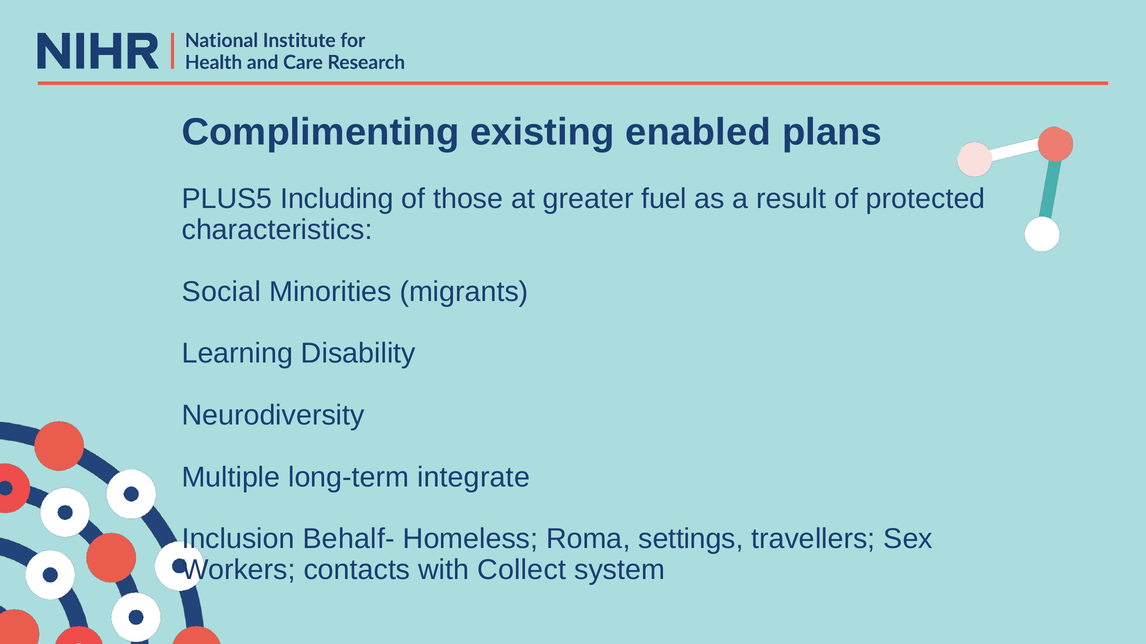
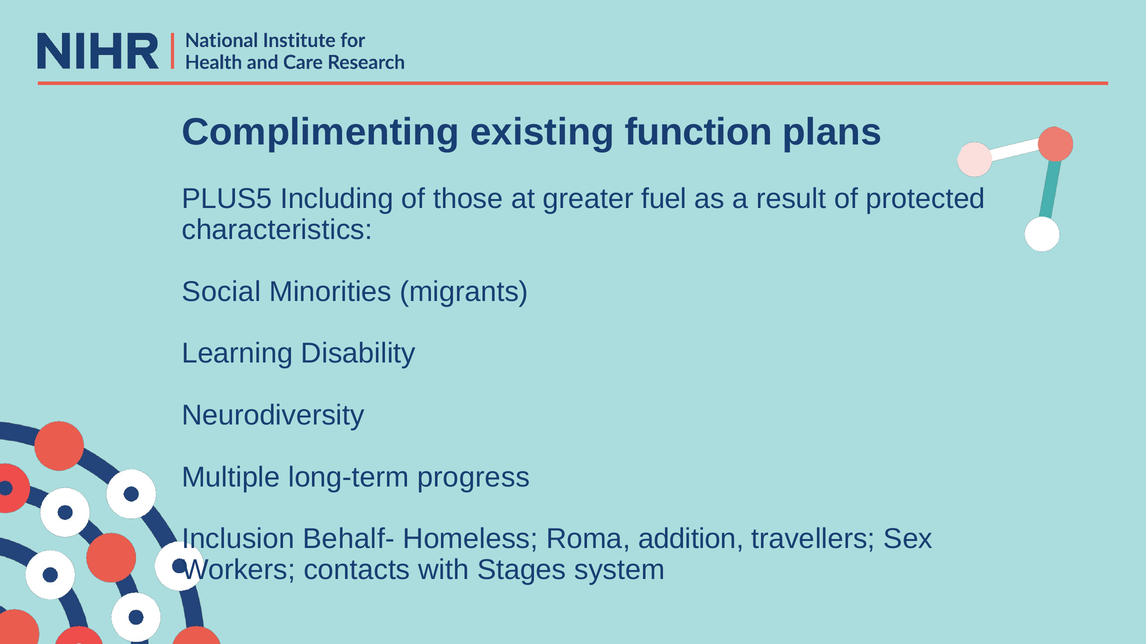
enabled: enabled -> function (698, 132)
integrate: integrate -> progress (474, 478)
settings: settings -> addition (691, 539)
Collect: Collect -> Stages (522, 570)
